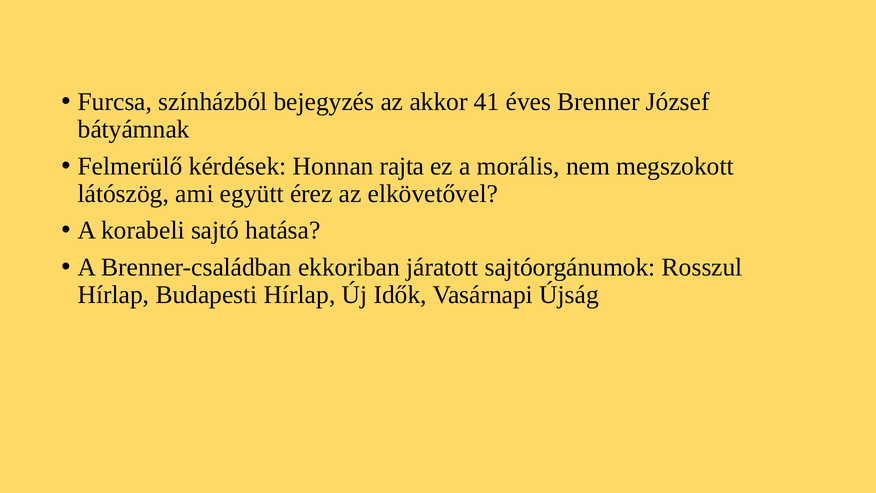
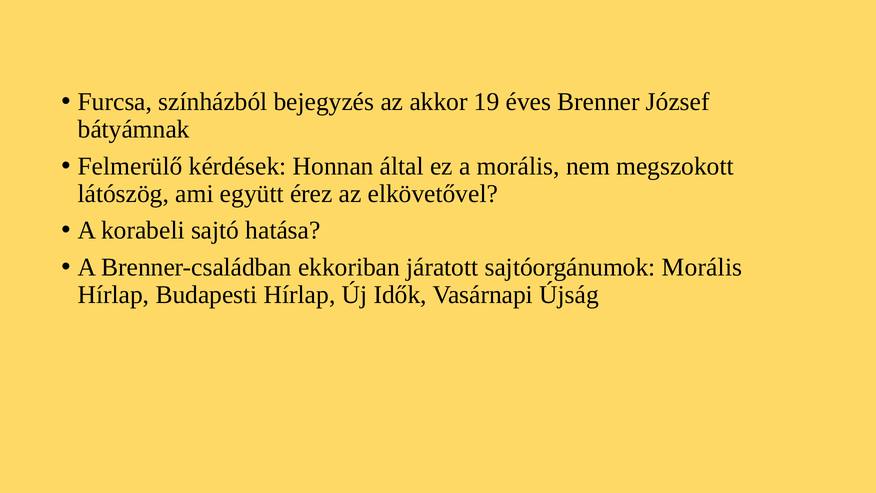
41: 41 -> 19 (487, 102)
rajta: rajta -> által (402, 166)
sajtóorgánumok Rosszul: Rosszul -> Morális (702, 267)
